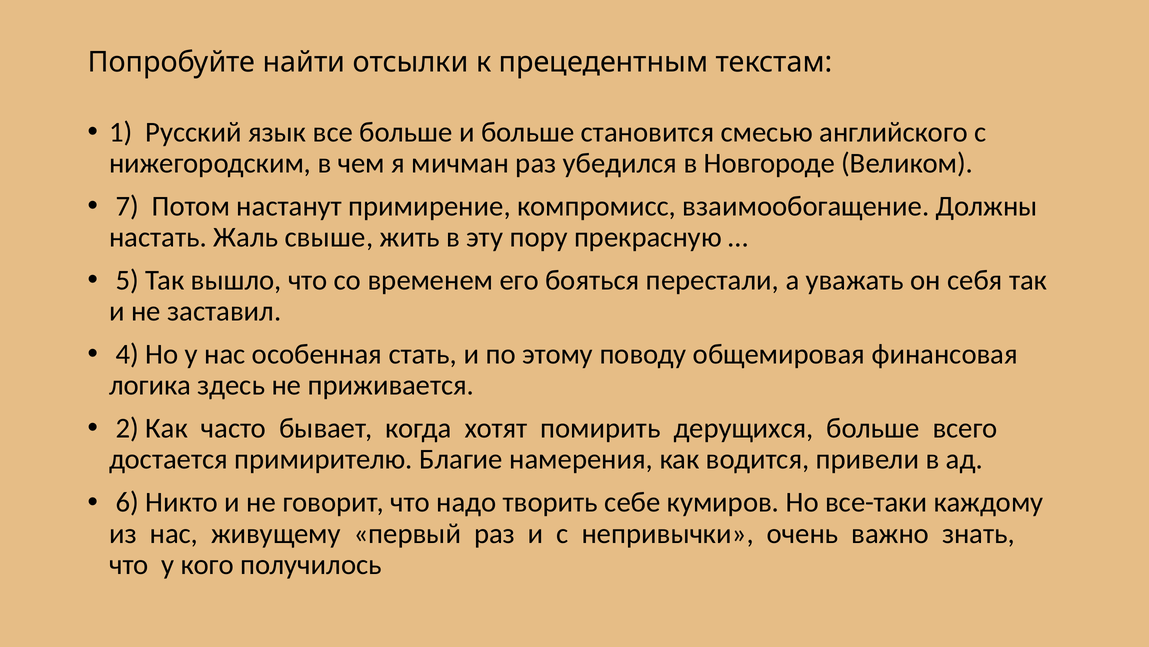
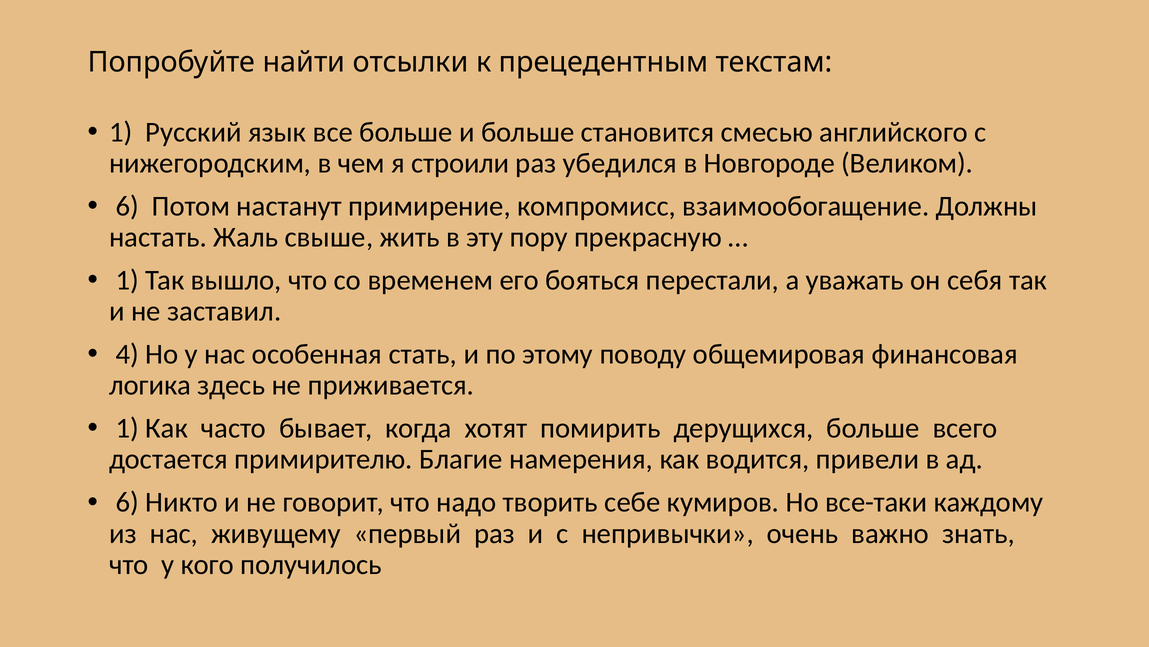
мичман: мичман -> строили (460, 163)
7: 7 -> 6 (127, 206)
5: 5 -> 1 (127, 280)
2: 2 -> 1 (127, 428)
